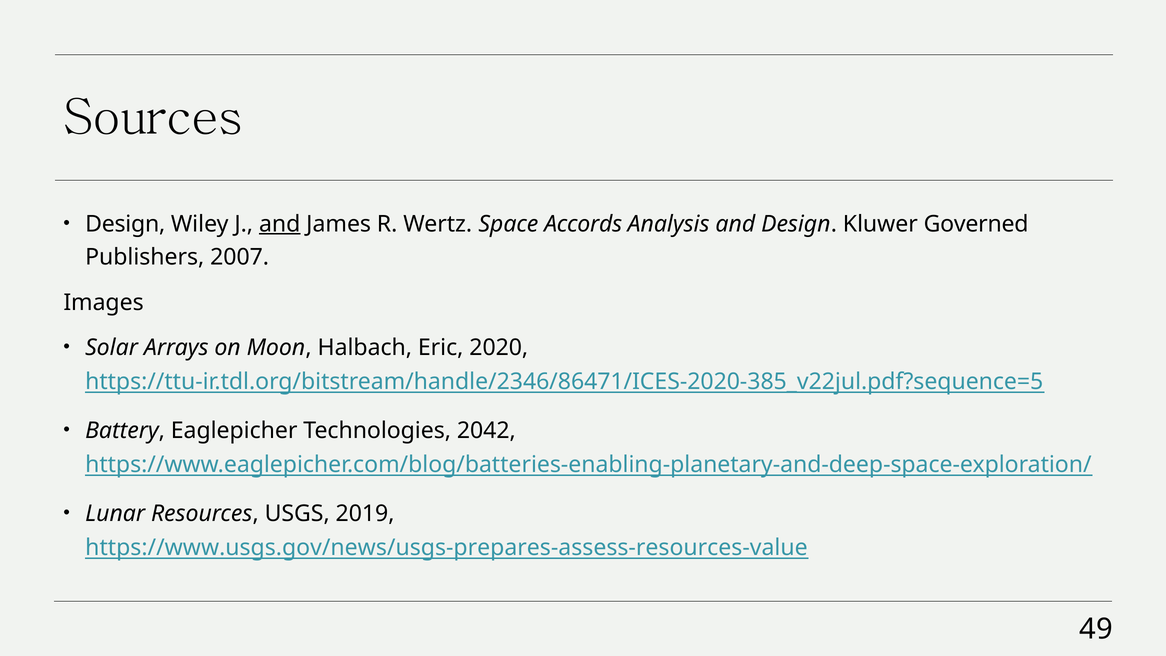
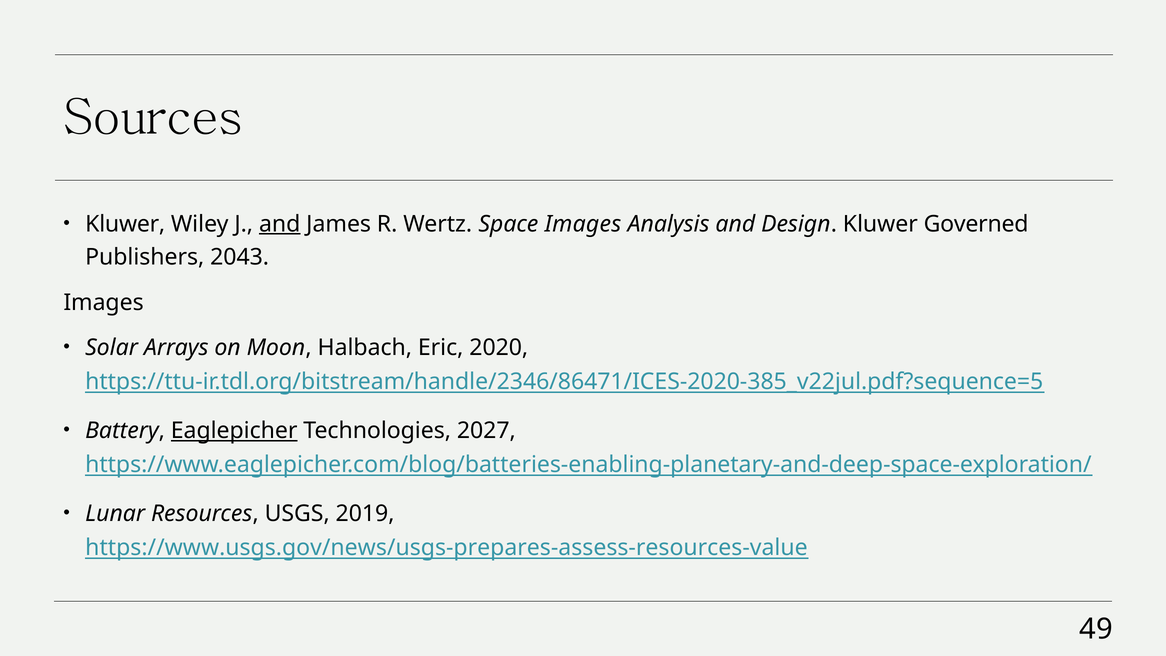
Design: Design -> Kluwer (125, 224)
Space Accords: Accords -> Images (583, 224)
2007: 2007 -> 2043 (240, 257)
Eaglepicher underline: none -> present (234, 431)
2042: 2042 -> 2027 (486, 431)
